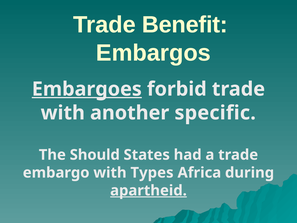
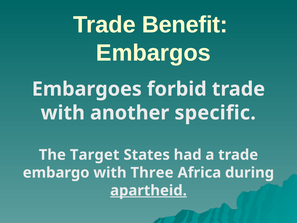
Embargoes underline: present -> none (87, 89)
Should: Should -> Target (95, 155)
Types: Types -> Three (152, 172)
